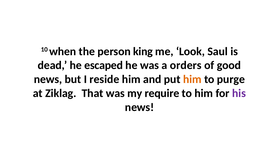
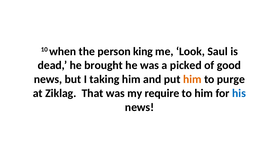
escaped: escaped -> brought (104, 65)
orders: orders -> picked (186, 65)
reside: reside -> taking (104, 79)
his colour: purple -> blue (239, 93)
